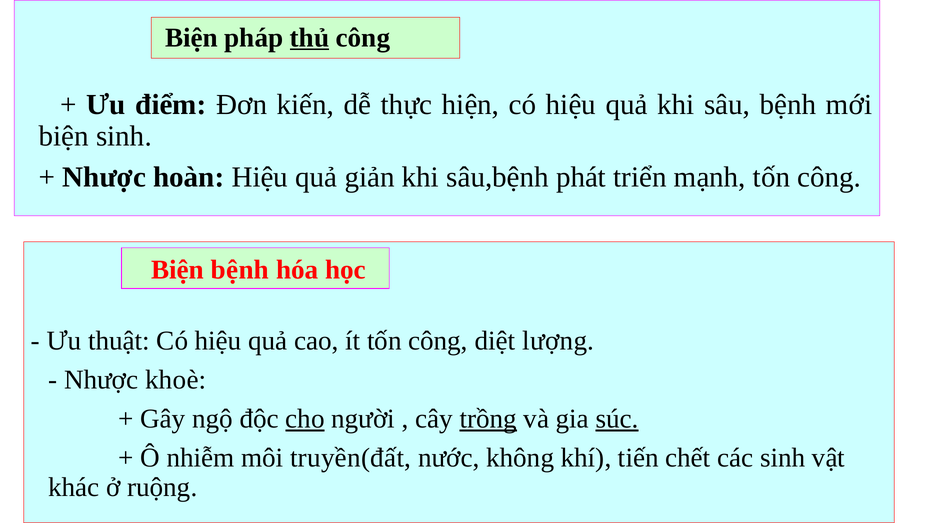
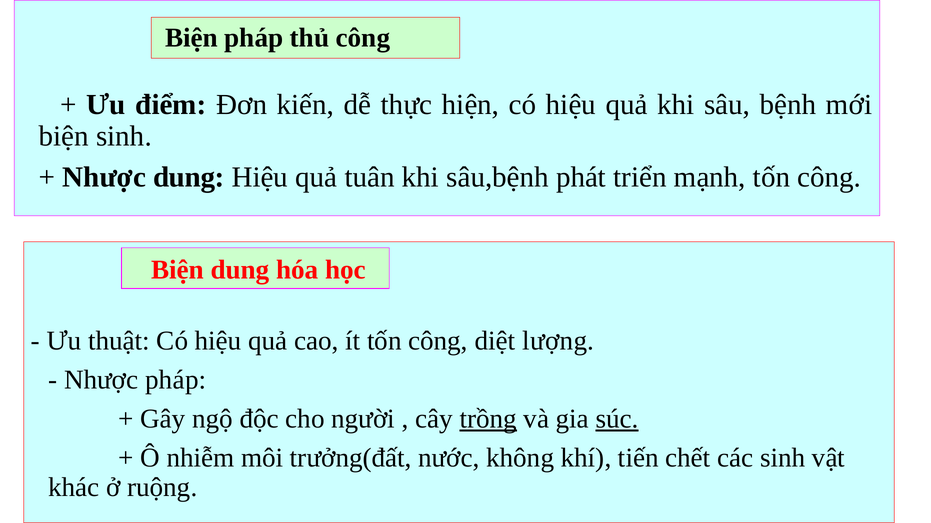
thủ underline: present -> none (310, 38)
Nhược hoàn: hoàn -> dung (189, 177)
giản: giản -> tuân (370, 177)
Biện bệnh: bệnh -> dung (240, 270)
Nhược khoè: khoè -> pháp (176, 380)
cho underline: present -> none (305, 419)
truyền(đất: truyền(đất -> trưởng(đất (351, 458)
